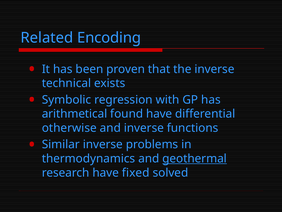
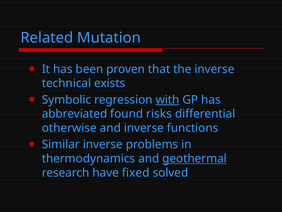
Encoding: Encoding -> Mutation (109, 38)
with underline: none -> present (168, 100)
arithmetical: arithmetical -> abbreviated (75, 114)
found have: have -> risks (159, 114)
